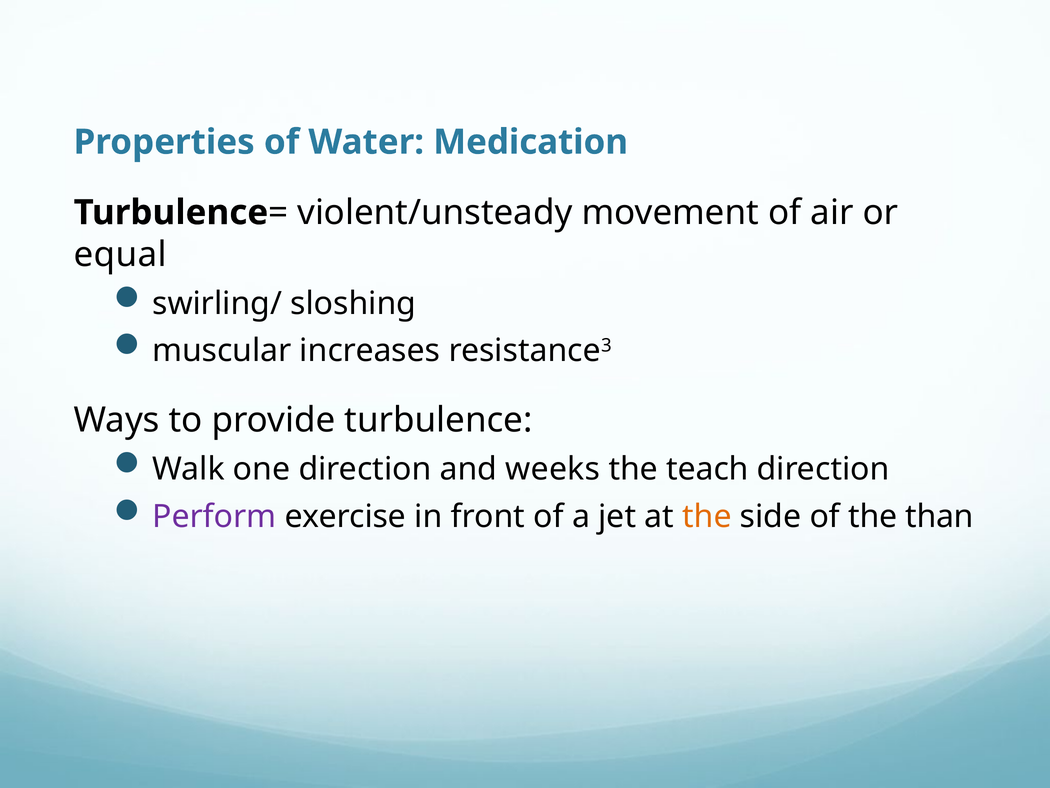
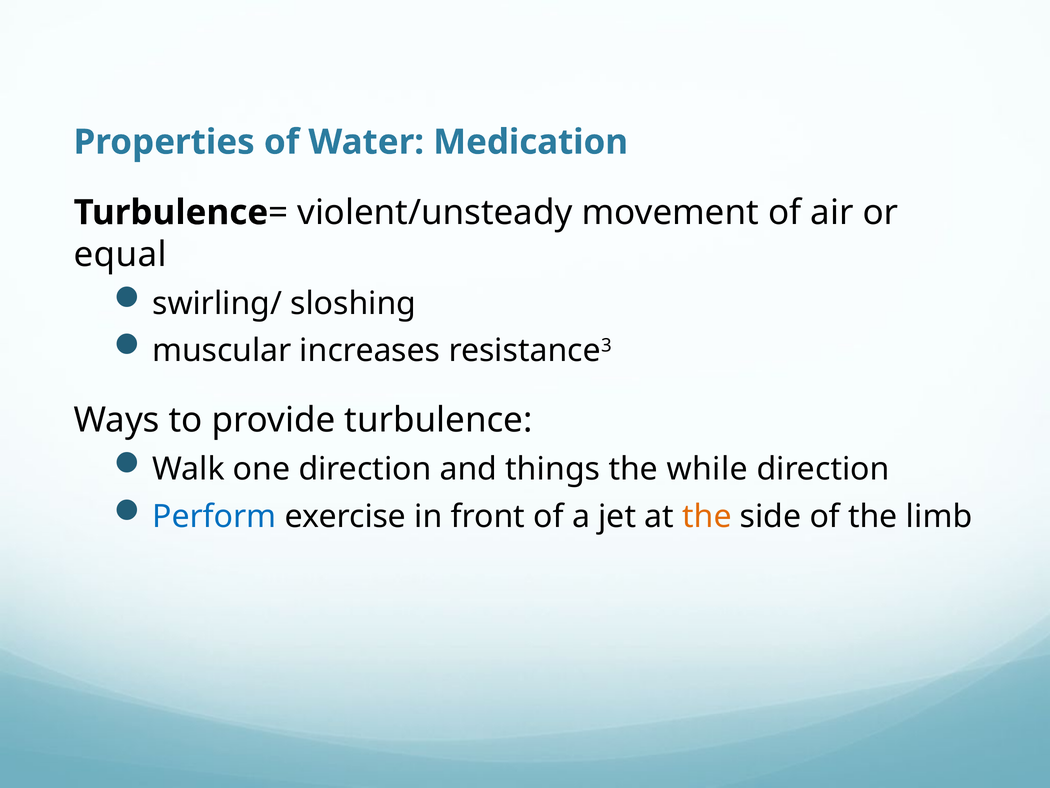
weeks: weeks -> things (553, 469)
teach: teach -> while (707, 469)
Perform colour: purple -> blue (214, 516)
than: than -> limb (939, 516)
